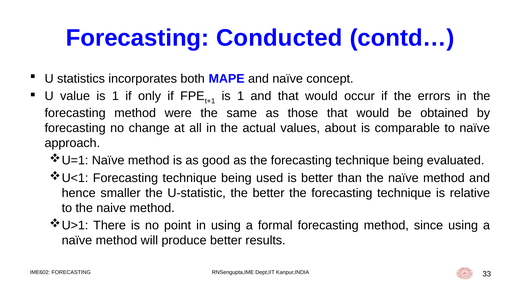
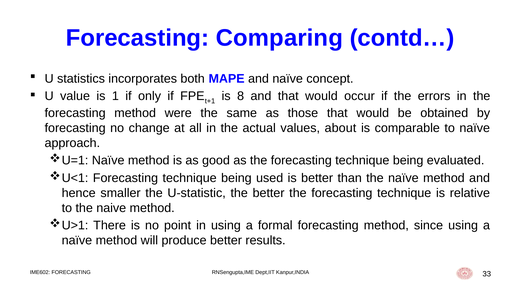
Conducted: Conducted -> Comparing (279, 38)
1: 1 -> 8 (241, 96)
